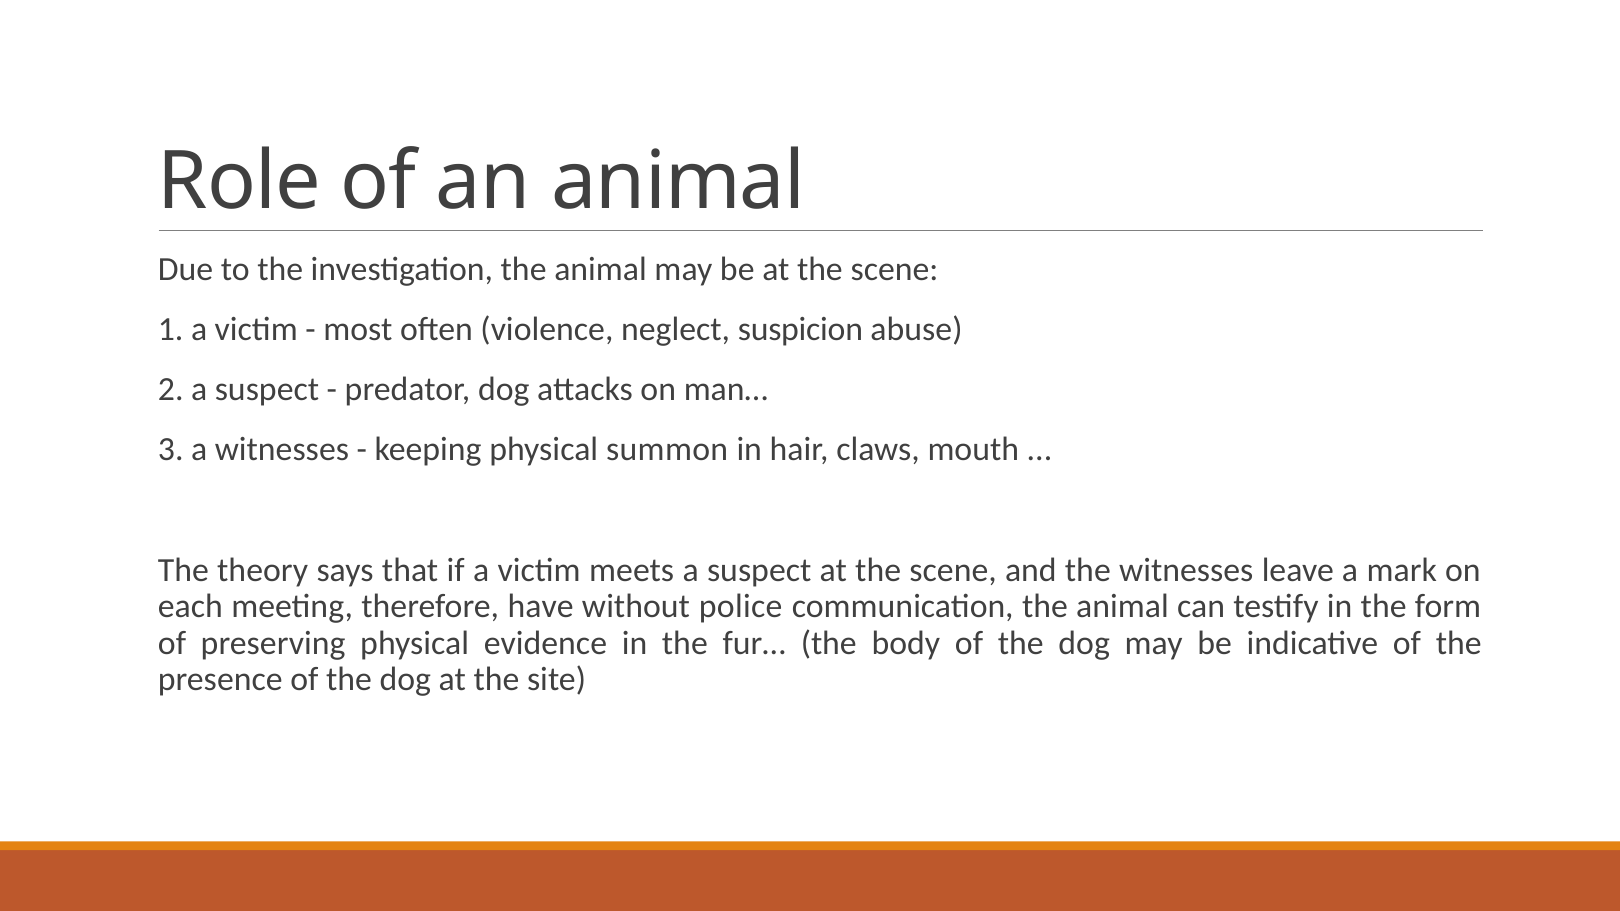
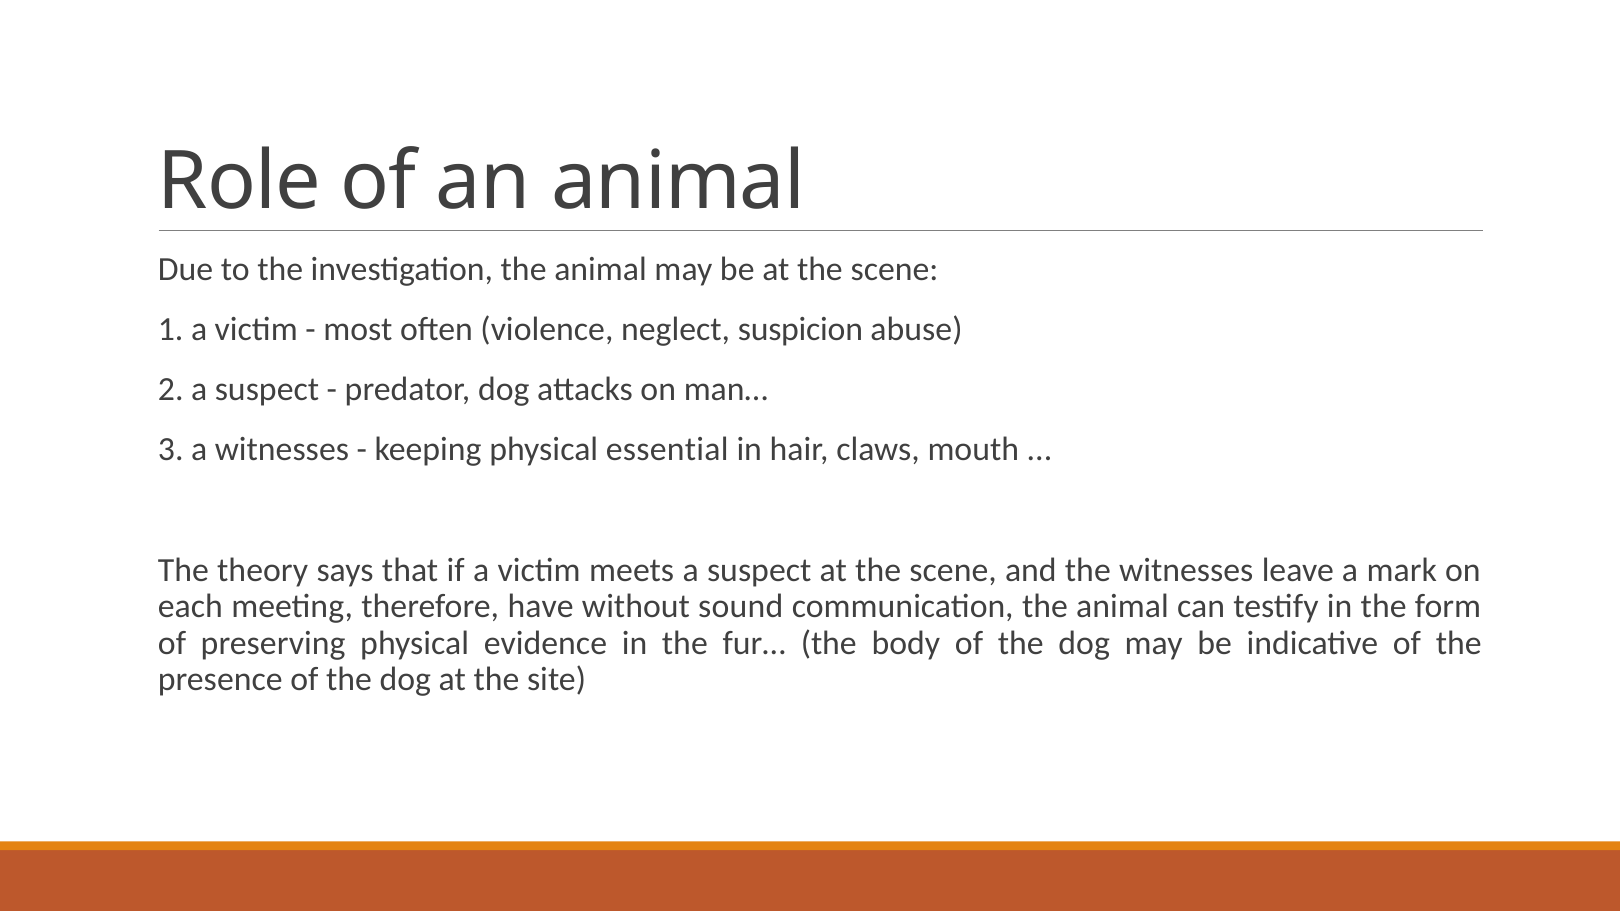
summon: summon -> essential (667, 450)
police: police -> sound (741, 607)
